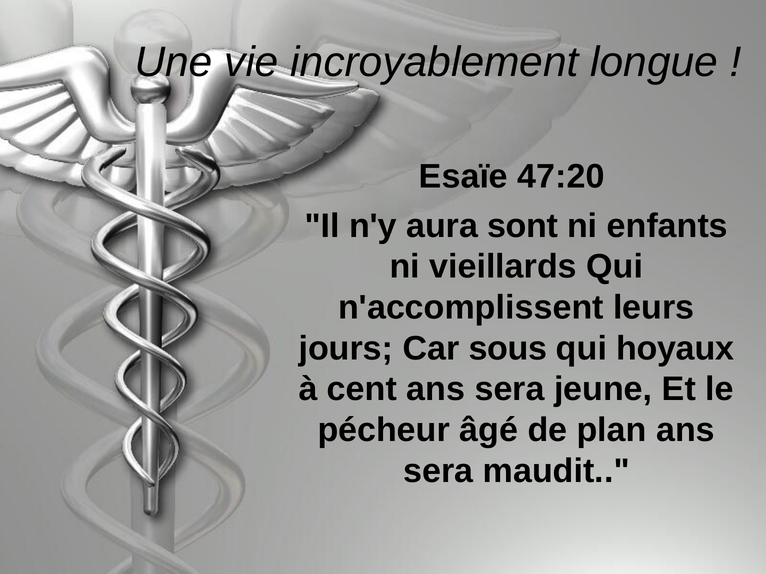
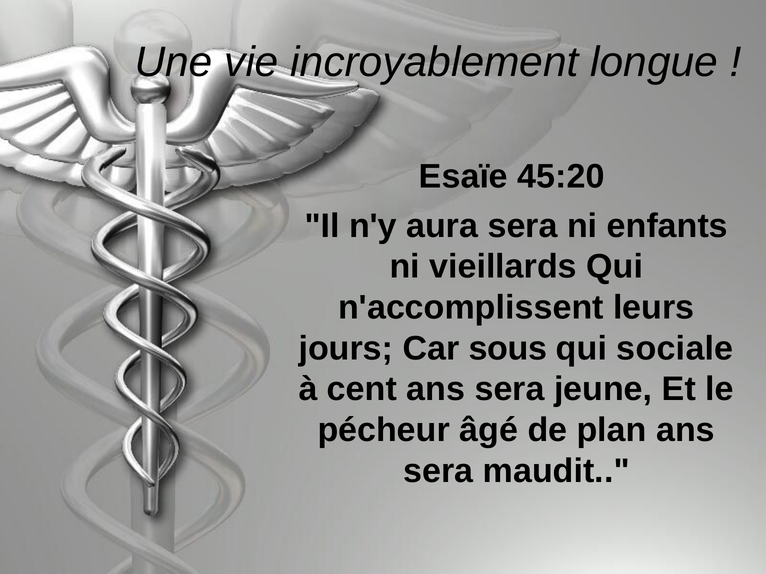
47:20: 47:20 -> 45:20 (561, 177)
aura sont: sont -> sera (523, 226)
hoyaux: hoyaux -> sociale (675, 349)
